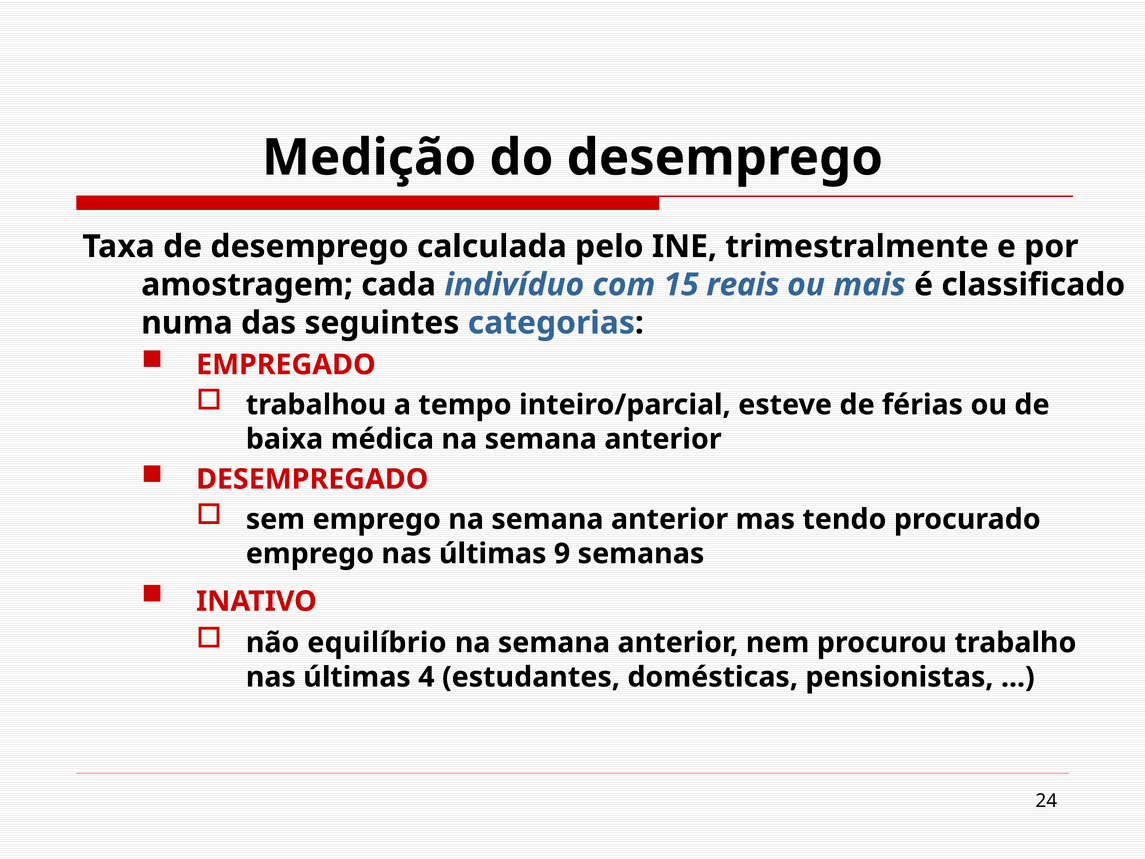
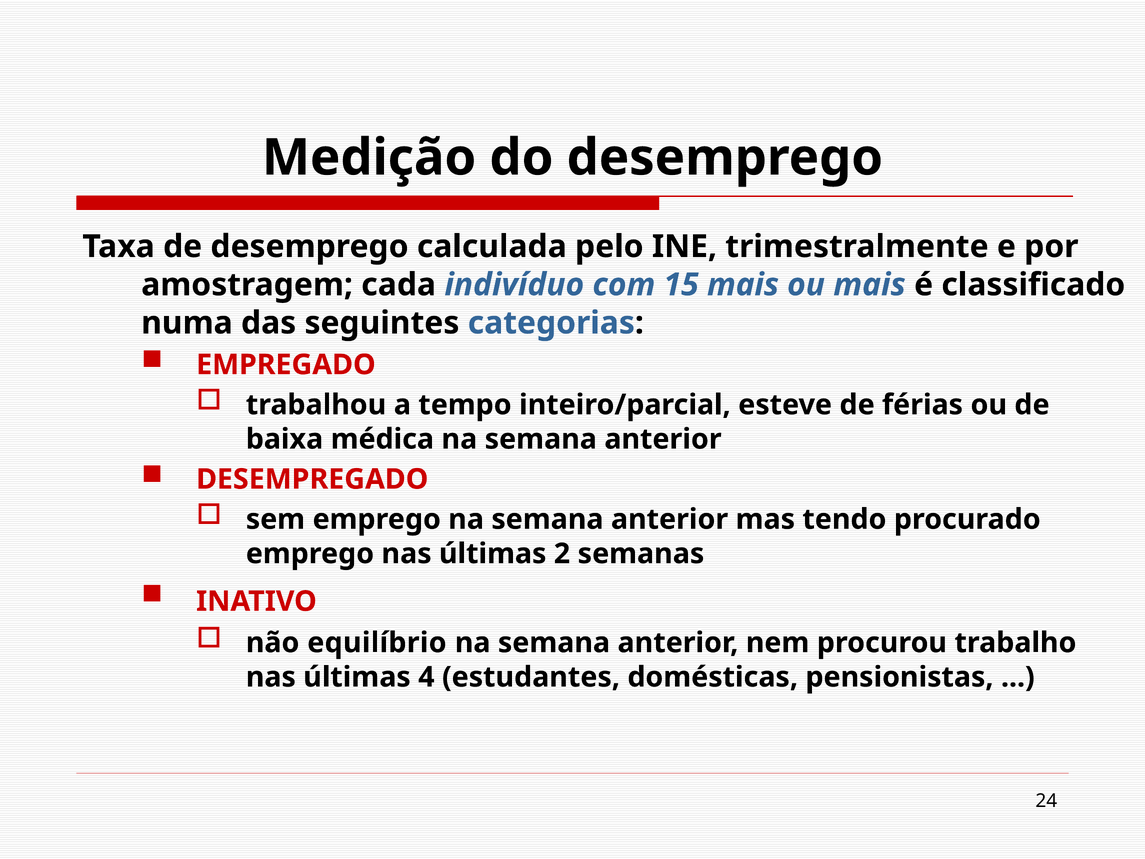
15 reais: reais -> mais (743, 285)
9: 9 -> 2 (562, 554)
